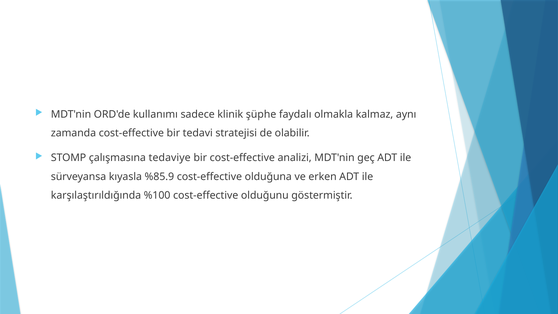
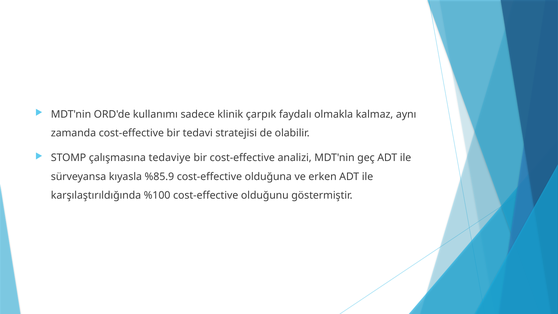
şüphe: şüphe -> çarpık (261, 114)
